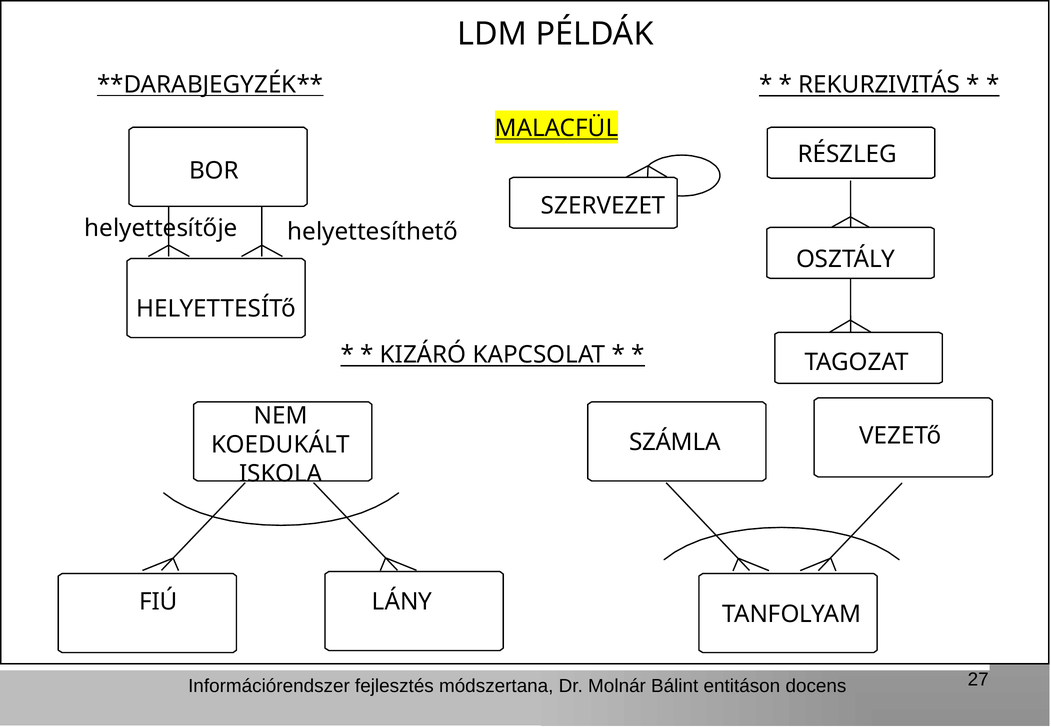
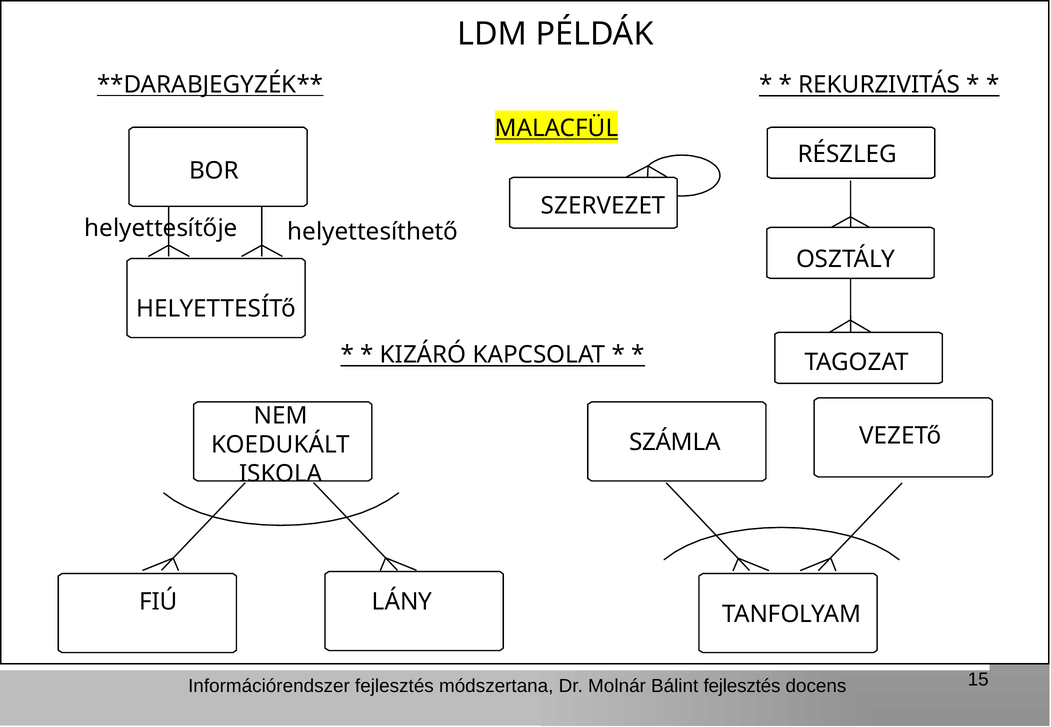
Bálint entitáson: entitáson -> fejlesztés (742, 687)
27: 27 -> 15 (978, 680)
